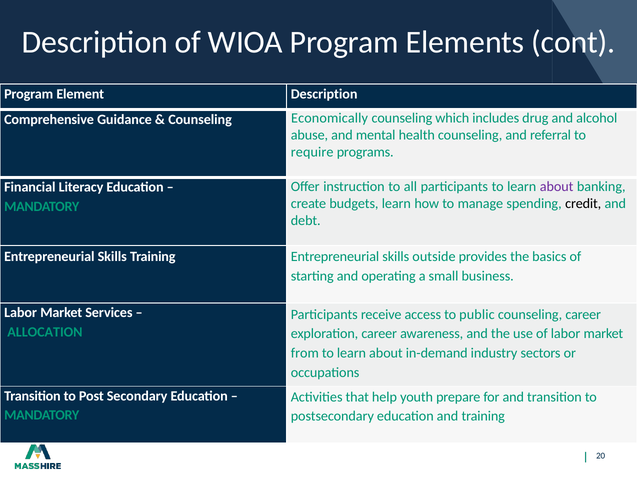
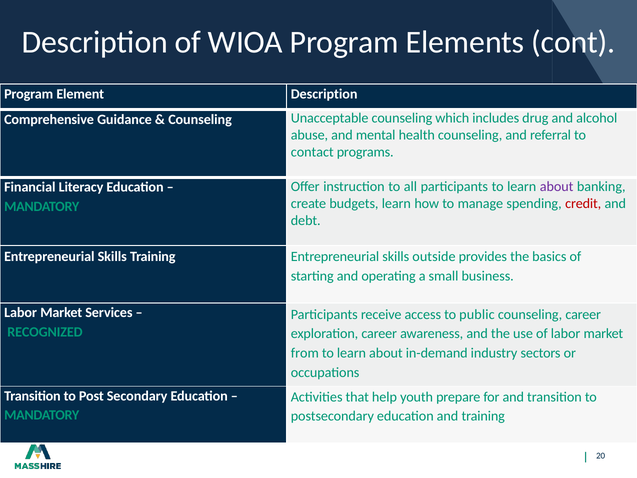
Economically: Economically -> Unacceptable (330, 118)
require: require -> contact (312, 152)
credit colour: black -> red (583, 204)
ALLOCATION: ALLOCATION -> RECOGNIZED (45, 332)
